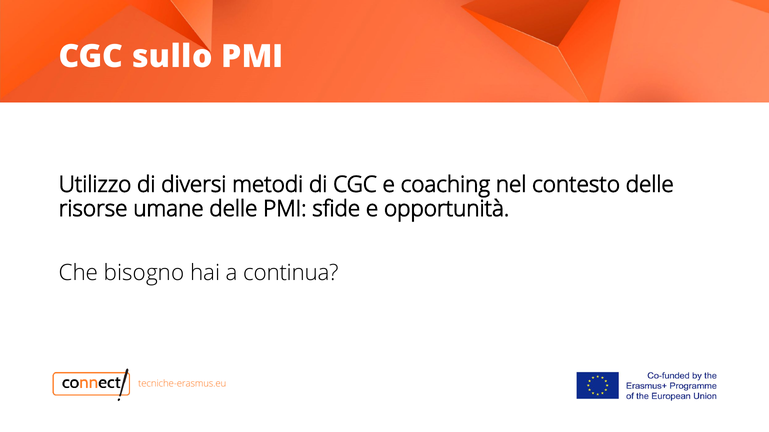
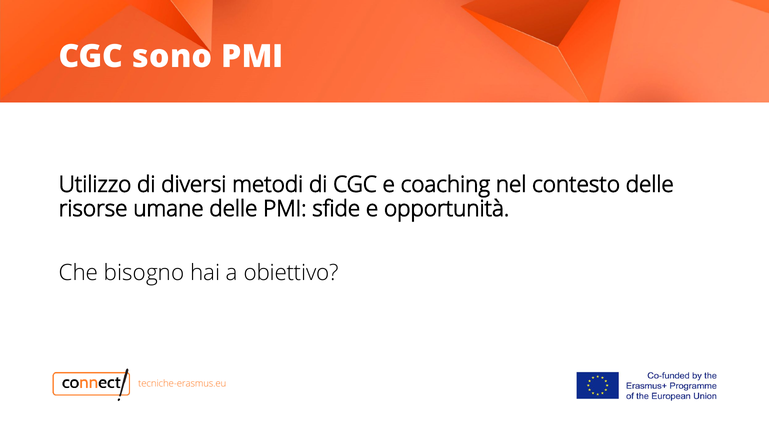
sullo: sullo -> sono (172, 57)
continua: continua -> obiettivo (291, 273)
